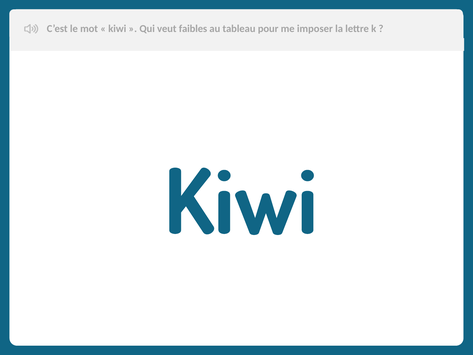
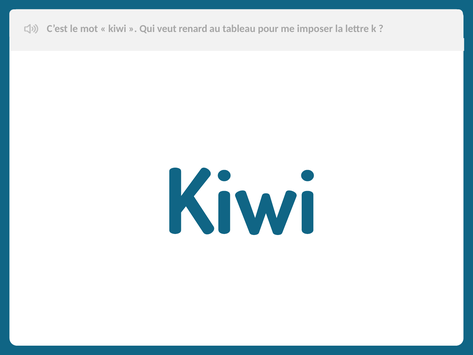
faibles: faibles -> renard (193, 29)
